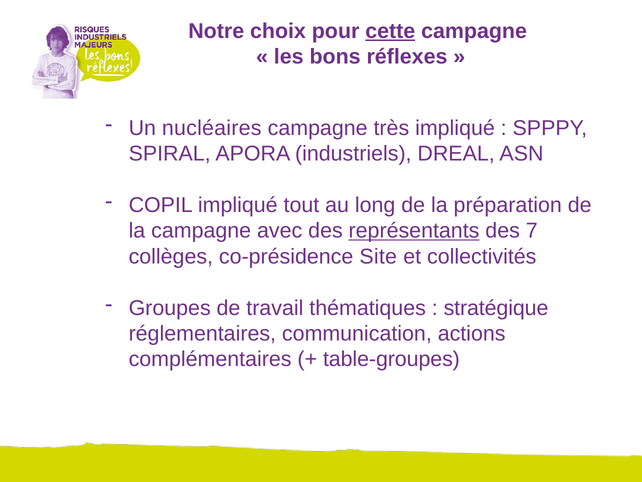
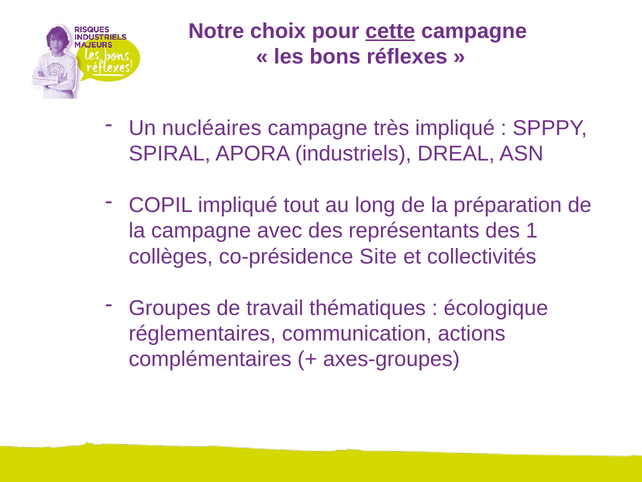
représentants underline: present -> none (414, 231)
7: 7 -> 1 (532, 231)
stratégique: stratégique -> écologique (496, 308)
table-groupes: table-groupes -> axes-groupes (391, 359)
